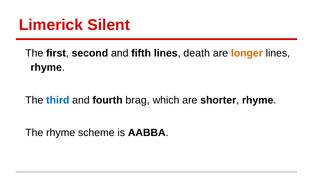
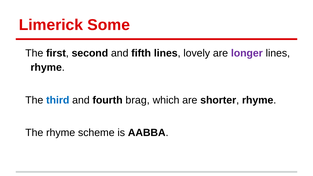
Silent: Silent -> Some (109, 25)
death: death -> lovely (197, 53)
longer colour: orange -> purple (247, 53)
